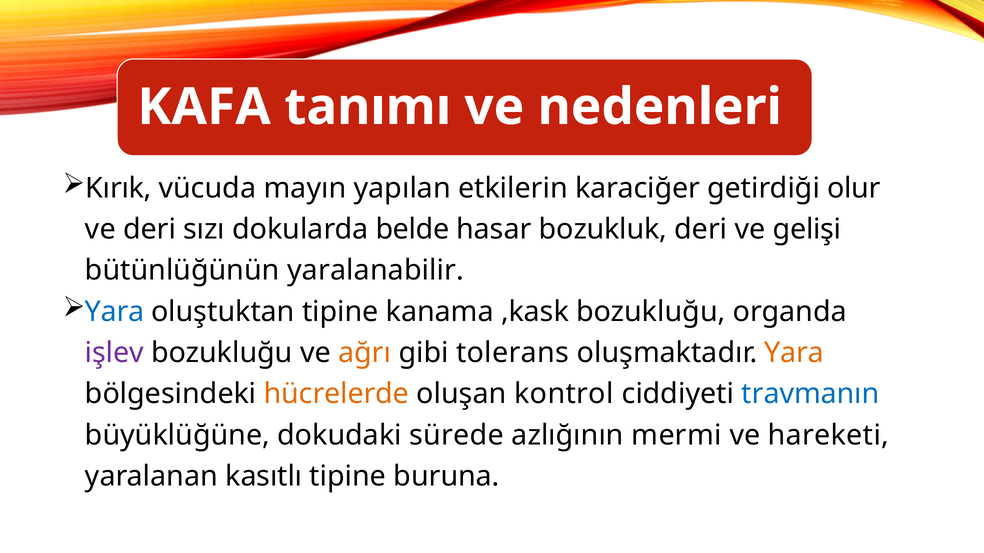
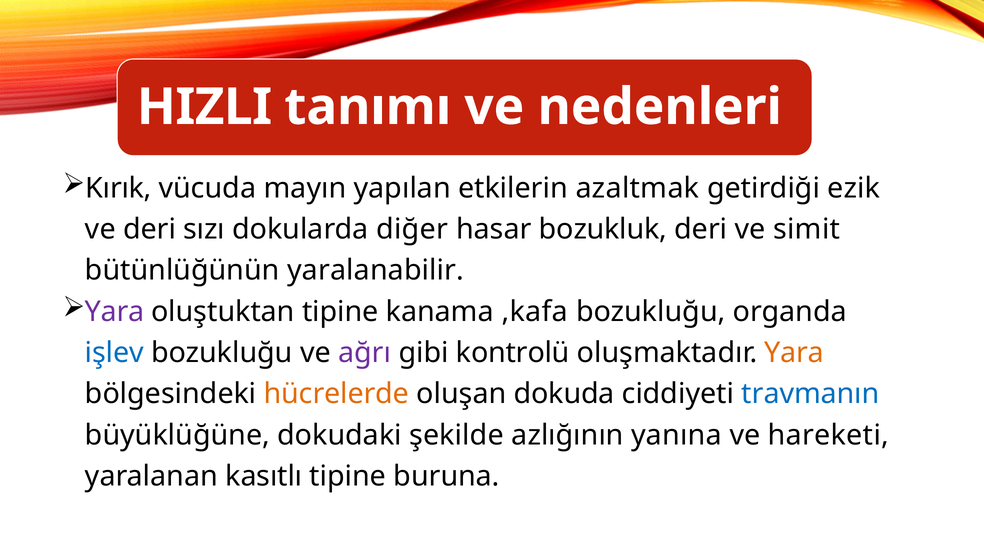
KAFA: KAFA -> HIZLI (204, 107)
karaciğer: karaciğer -> azaltmak (637, 188)
olur: olur -> ezik (854, 188)
belde: belde -> diğer (412, 229)
gelişi: gelişi -> simit (807, 229)
Yara colour: blue -> purple (115, 312)
,kask: ,kask -> ,kafa (535, 312)
işlev colour: purple -> blue (114, 353)
ağrı colour: orange -> purple (365, 353)
tolerans: tolerans -> kontrolü (513, 353)
kontrol: kontrol -> dokuda (564, 394)
sürede: sürede -> şekilde (457, 435)
mermi: mermi -> yanına (677, 435)
